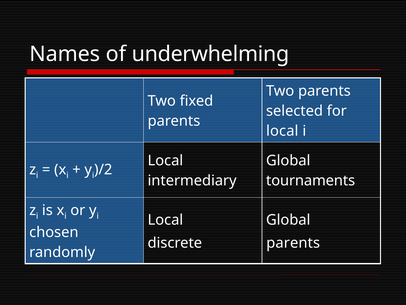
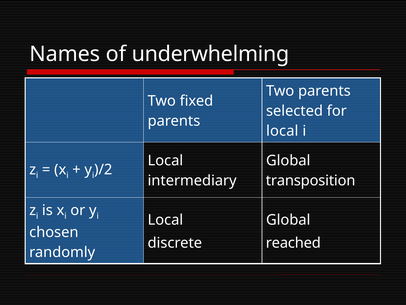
tournaments: tournaments -> transposition (311, 180)
parents: parents -> reached (293, 243)
